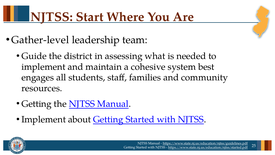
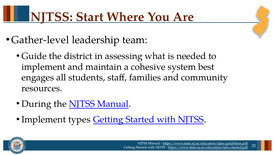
Getting: Getting -> During (36, 104)
about: about -> types (79, 119)
